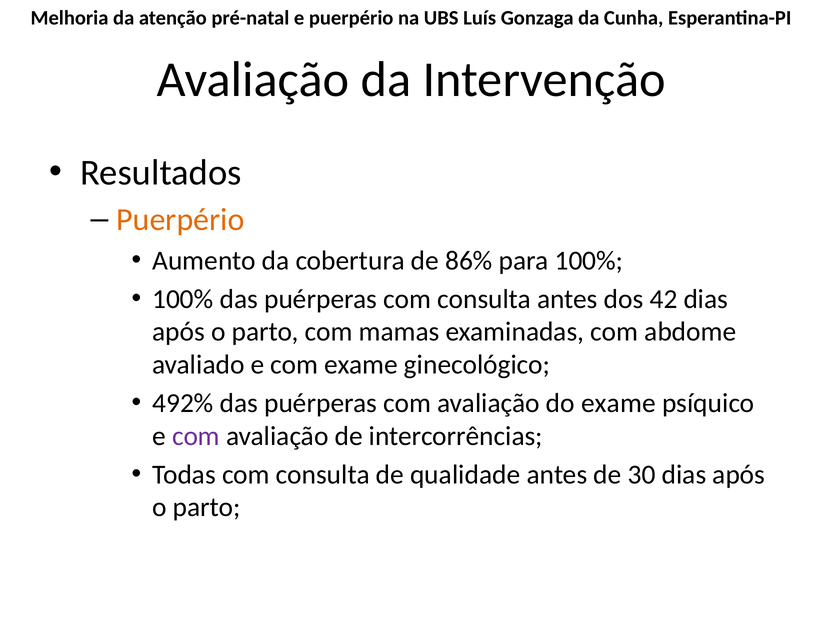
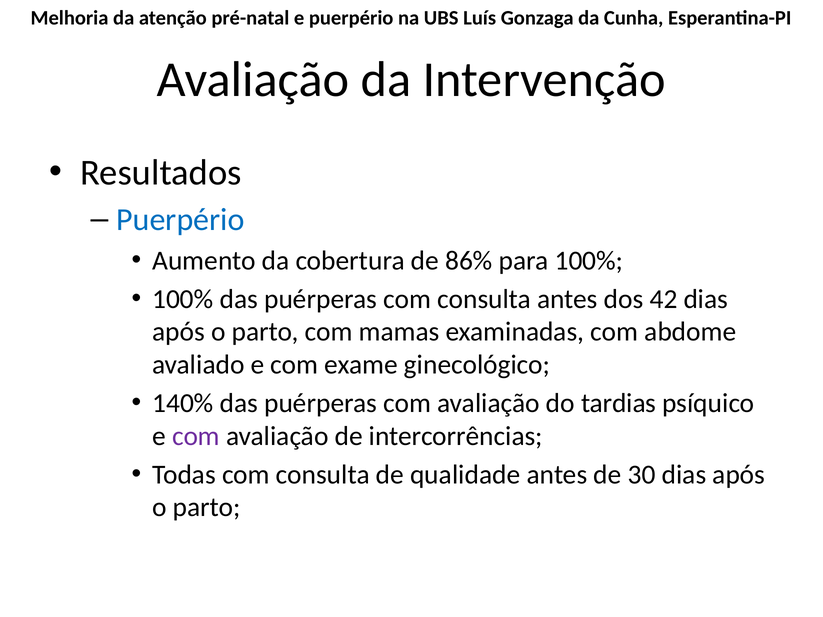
Puerpério colour: orange -> blue (180, 220)
492%: 492% -> 140% (183, 403)
do exame: exame -> tardias (619, 403)
